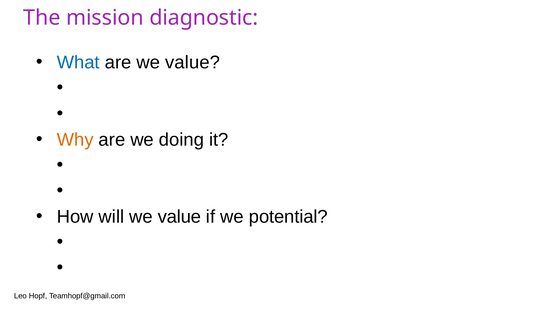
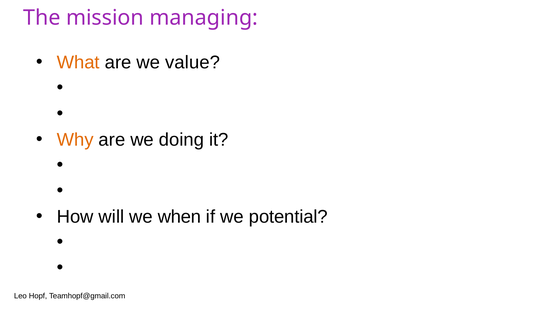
diagnostic: diagnostic -> managing (204, 18)
What colour: blue -> orange (78, 63)
will we value: value -> when (179, 217)
